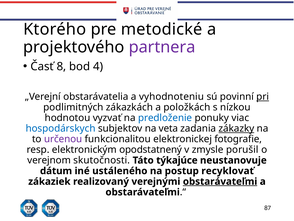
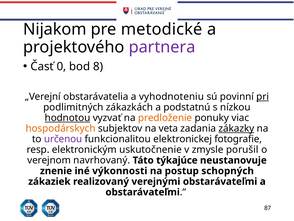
Ktorého: Ktorého -> Nijakom (55, 29)
8: 8 -> 0 (61, 66)
4: 4 -> 8 (98, 66)
položkách: položkách -> podstatnú (187, 107)
hodnotou underline: none -> present (68, 118)
predloženie colour: blue -> orange (165, 118)
hospodárskych colour: blue -> orange (61, 128)
opodstatnený: opodstatnený -> uskutočnenie (151, 149)
skutočnosti: skutočnosti -> navrhovaný (102, 160)
dátum: dátum -> znenie (56, 171)
ustáleného: ustáleného -> výkonnosti (120, 171)
recyklovať: recyklovať -> schopných (228, 171)
obstarávateľmi underline: present -> none (220, 181)
